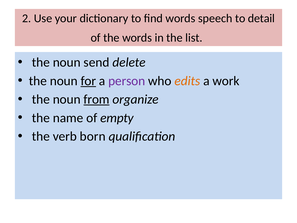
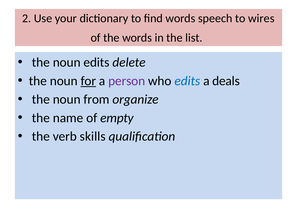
detail: detail -> wires (261, 18)
noun send: send -> edits (97, 62)
edits colour: orange -> blue (187, 81)
work: work -> deals (226, 81)
from underline: present -> none (97, 99)
born: born -> skills (93, 136)
